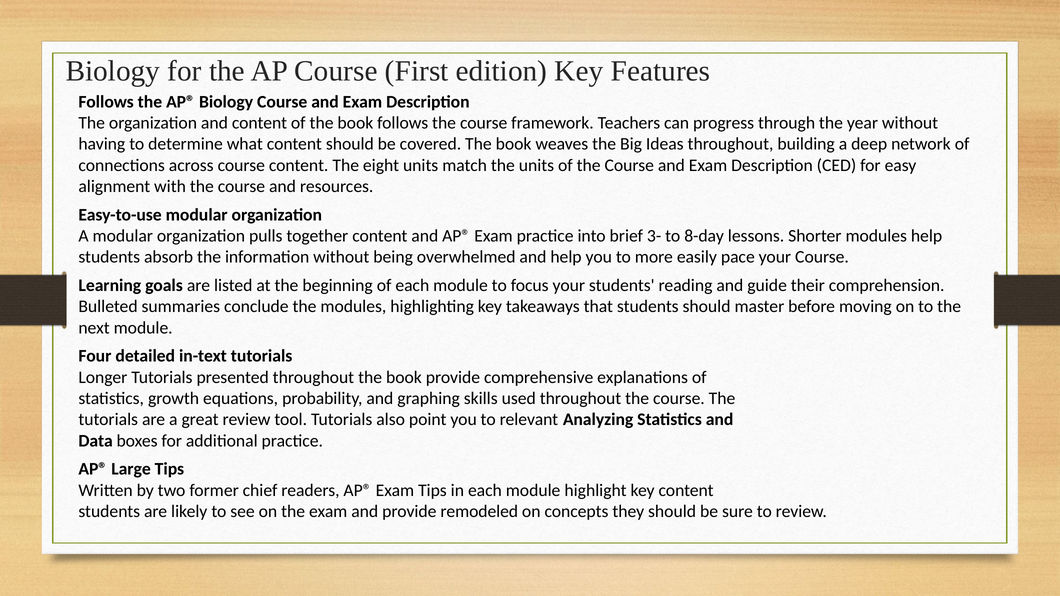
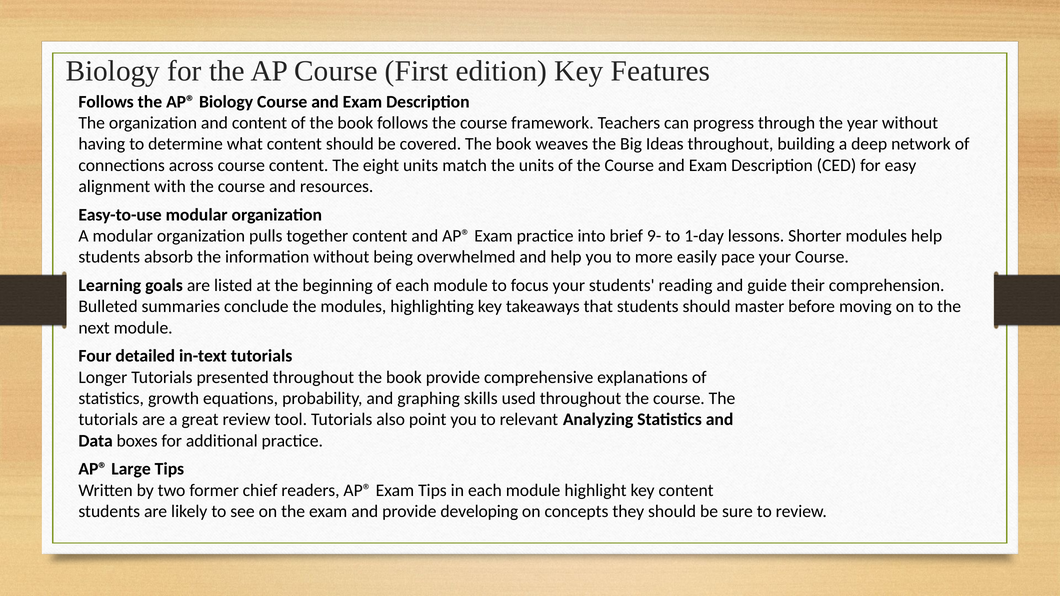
3-: 3- -> 9- (654, 236)
8-day: 8-day -> 1-day (704, 236)
remodeled: remodeled -> developing (479, 512)
